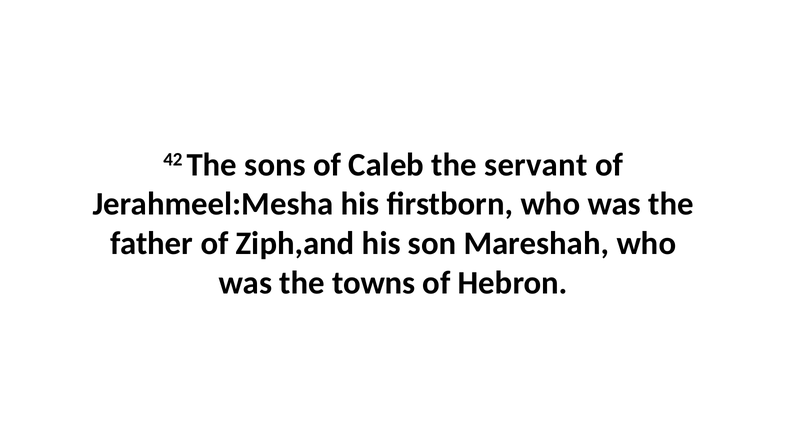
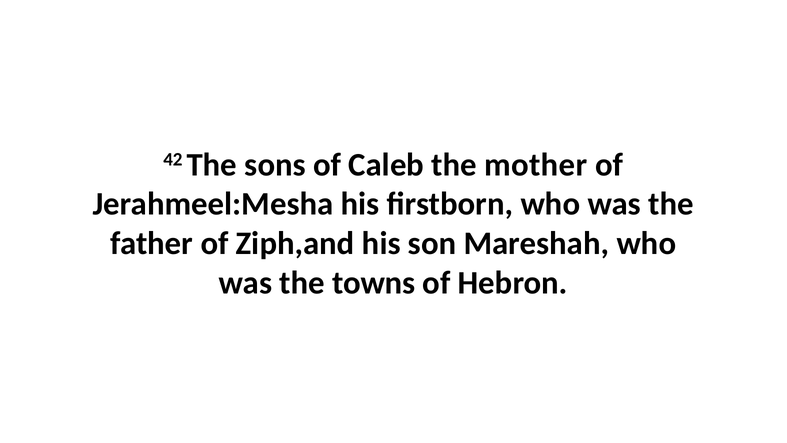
servant: servant -> mother (536, 165)
